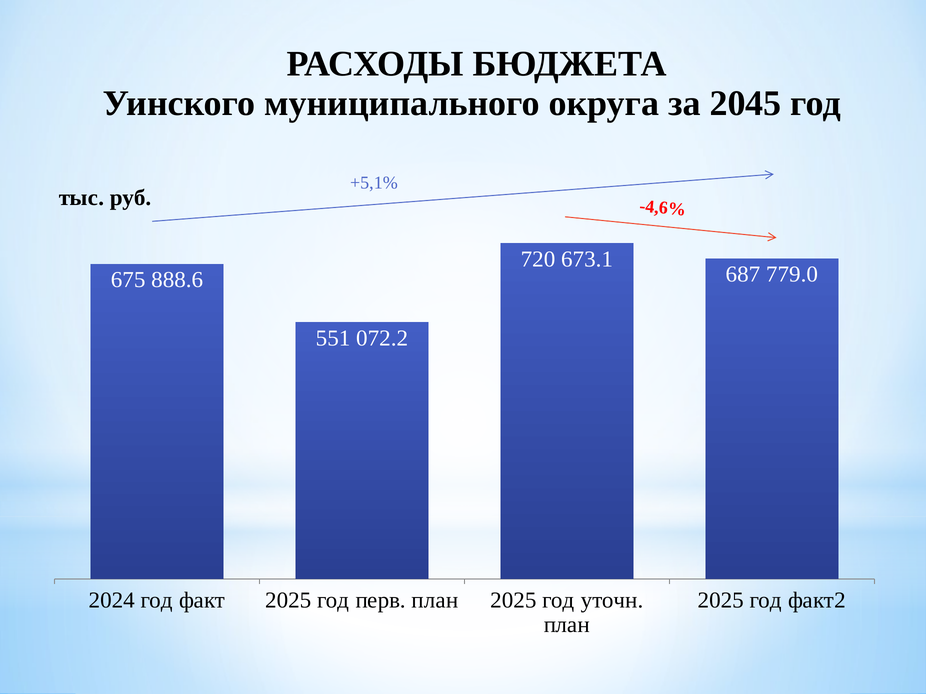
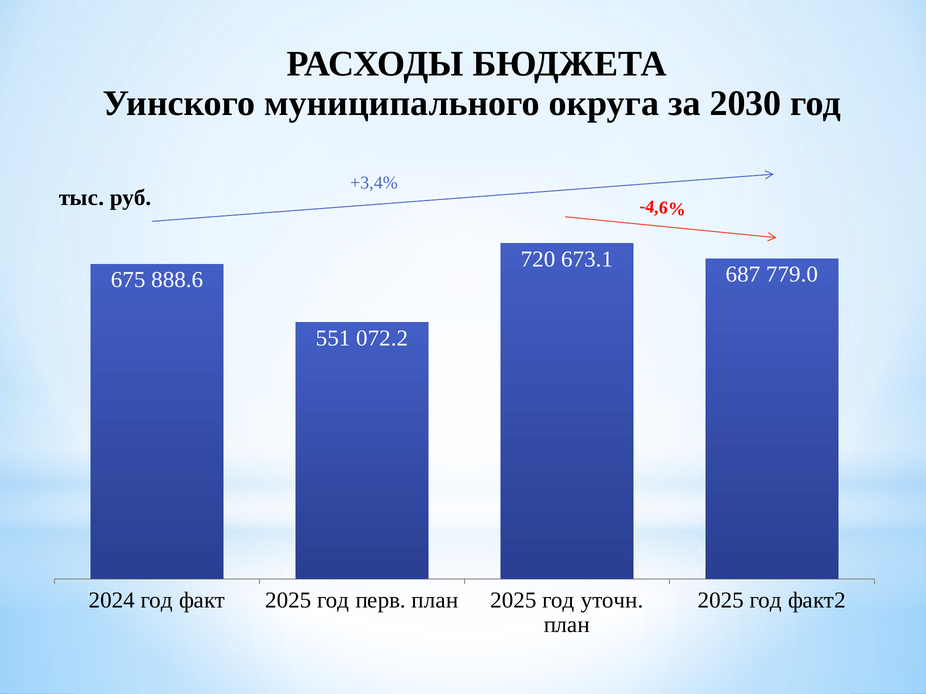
2045: 2045 -> 2030 (746, 104)
+5,1%: +5,1% -> +3,4% (374, 183)
